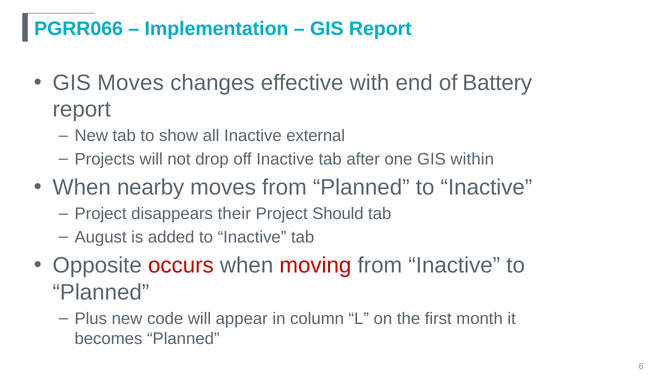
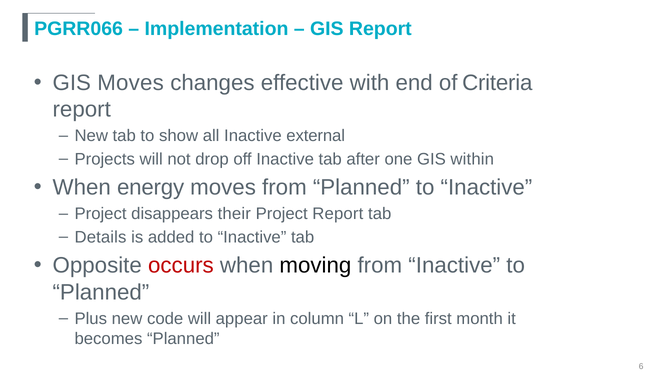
Battery: Battery -> Criteria (497, 83)
nearby: nearby -> energy (151, 188)
Project Should: Should -> Report (338, 214)
August: August -> Details (100, 238)
moving colour: red -> black (315, 266)
